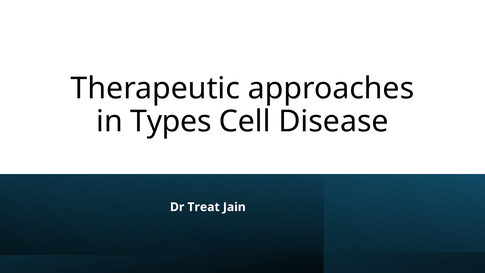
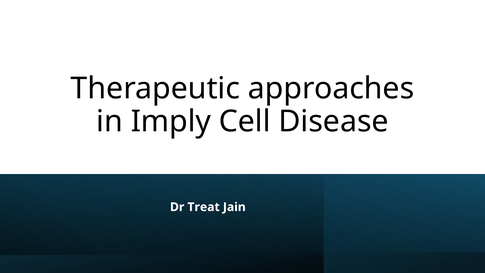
Types: Types -> Imply (171, 121)
